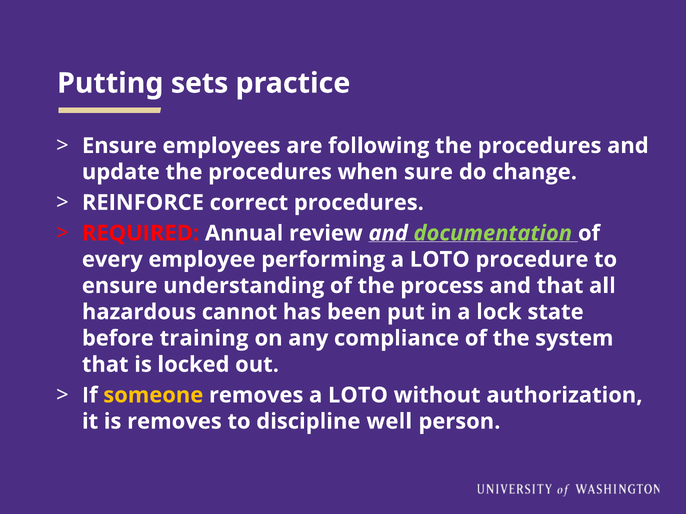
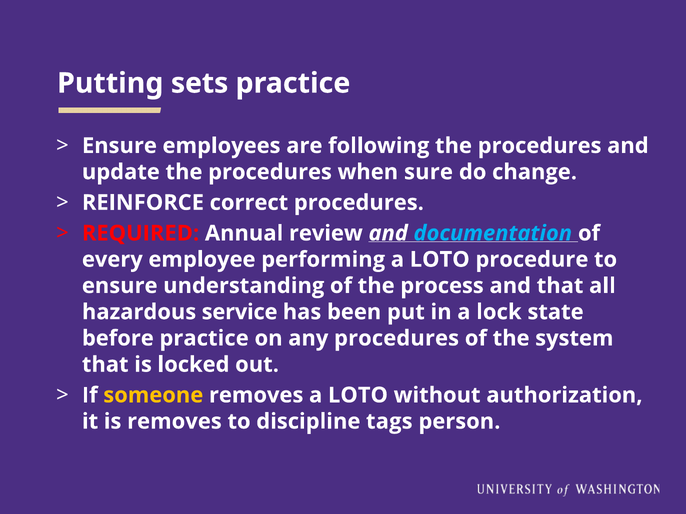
documentation colour: light green -> light blue (493, 233)
cannot: cannot -> service (240, 312)
before training: training -> practice (204, 339)
any compliance: compliance -> procedures (397, 339)
well: well -> tags (389, 422)
